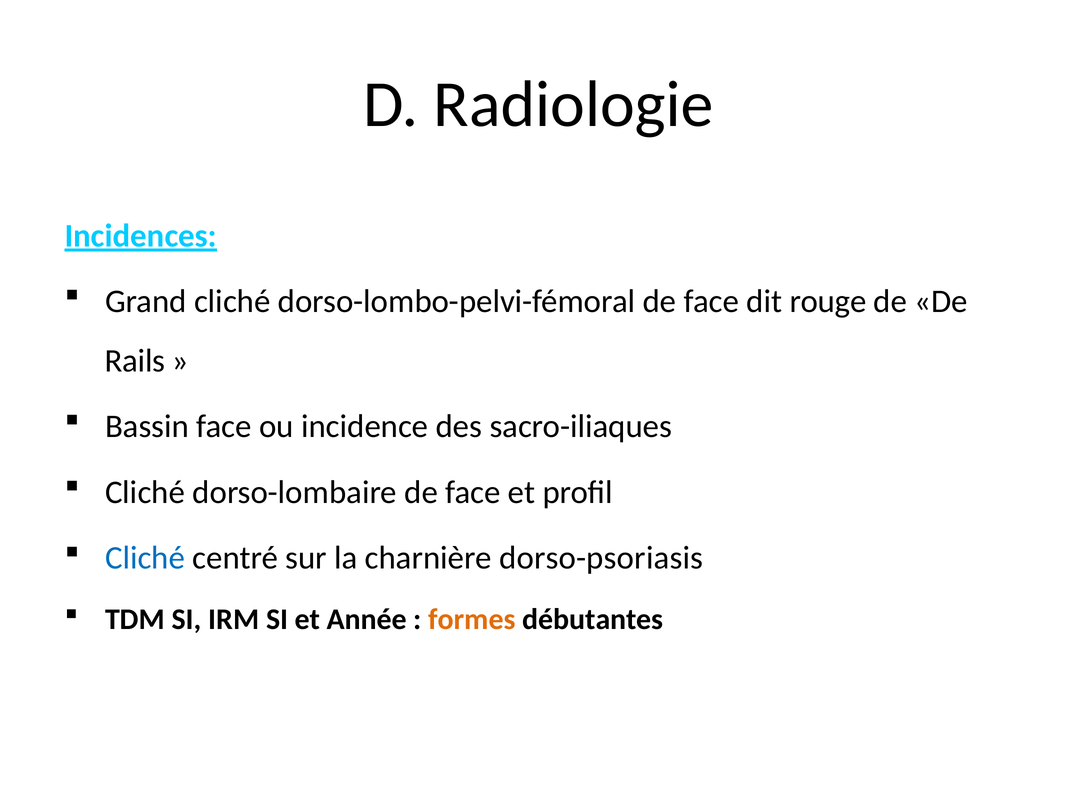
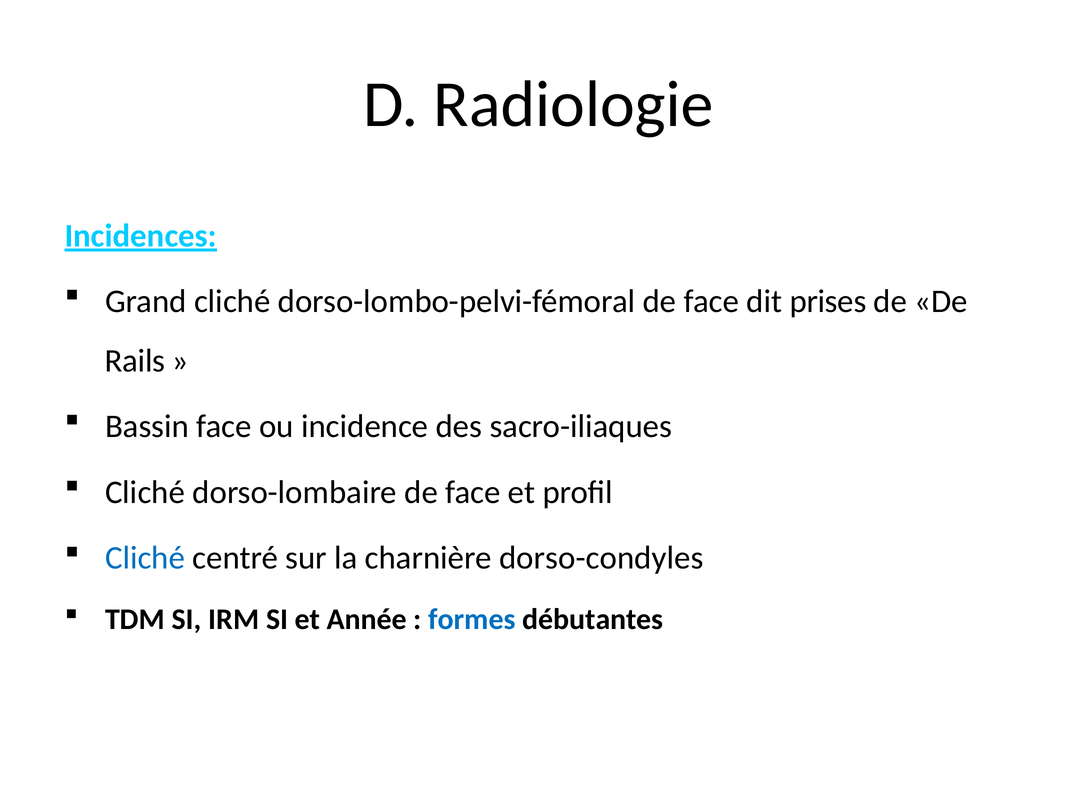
rouge: rouge -> prises (828, 301)
dorso-psoriasis: dorso-psoriasis -> dorso-condyles (601, 558)
formes colour: orange -> blue (472, 619)
